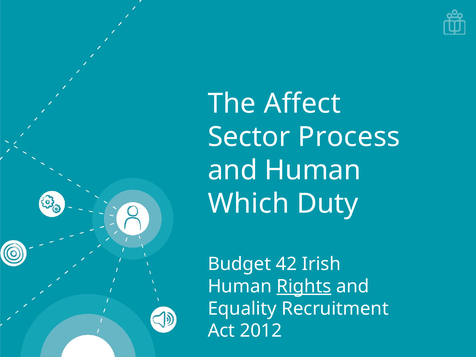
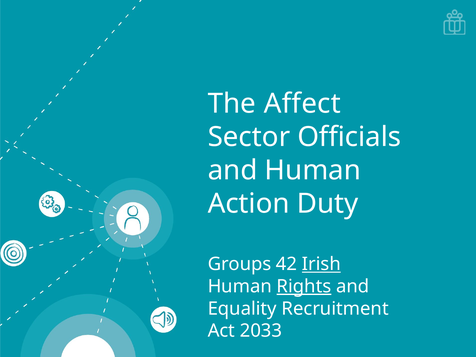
Process: Process -> Officials (349, 137)
Which: Which -> Action (249, 204)
Budget: Budget -> Groups (239, 264)
Irish underline: none -> present (321, 264)
2012: 2012 -> 2033 (261, 331)
